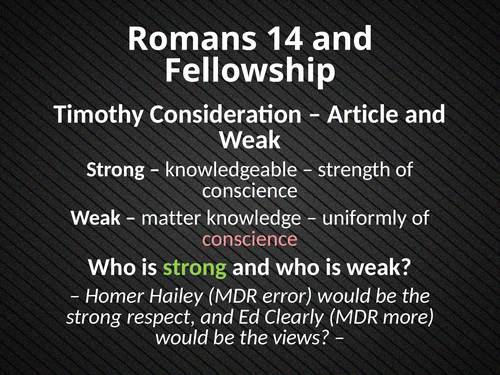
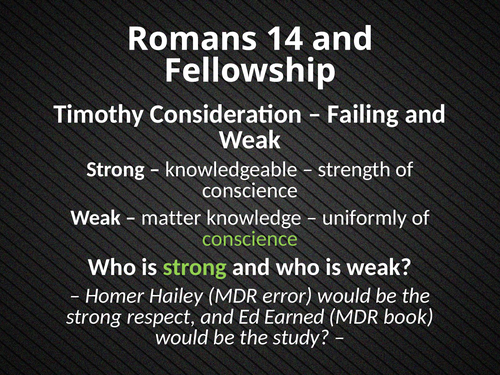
Article: Article -> Failing (363, 114)
conscience colour: pink -> light green (250, 239)
Clearly: Clearly -> Earned (294, 317)
more: more -> book (408, 317)
views: views -> study (301, 338)
